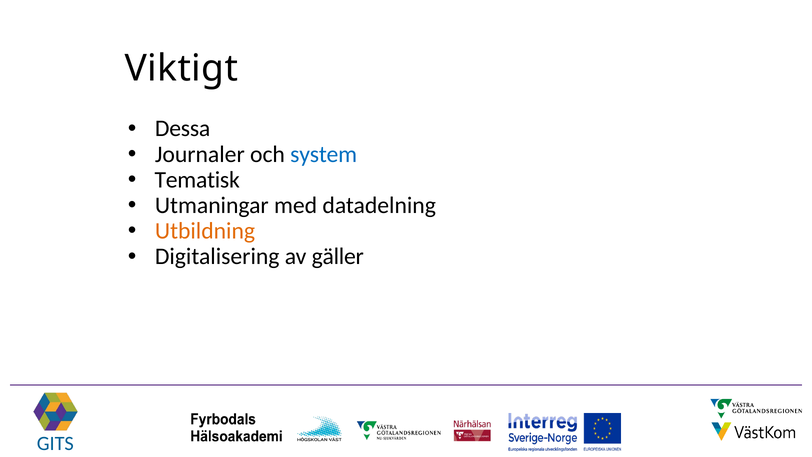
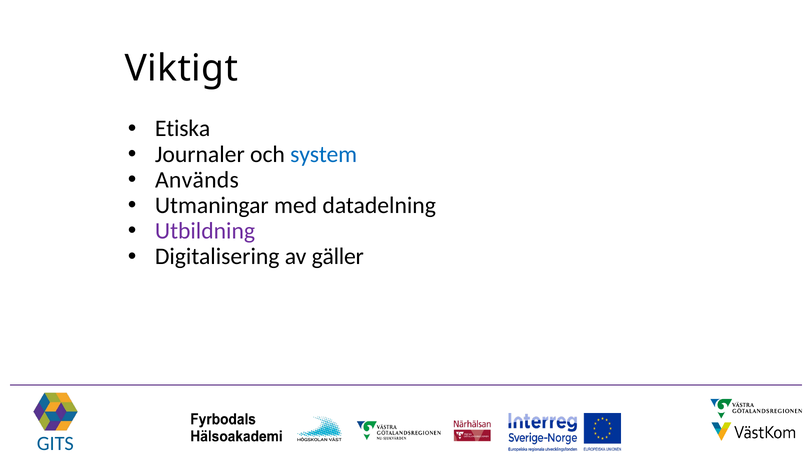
Dessa: Dessa -> Etiska (183, 129)
Tematisk: Tematisk -> Används (197, 180)
Utbildning colour: orange -> purple (205, 231)
